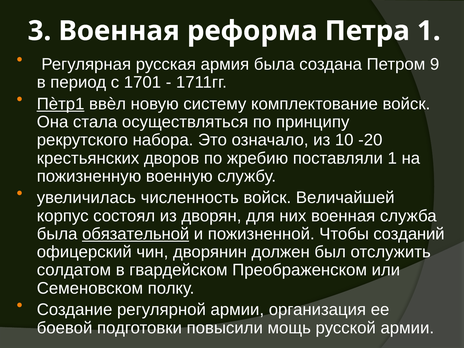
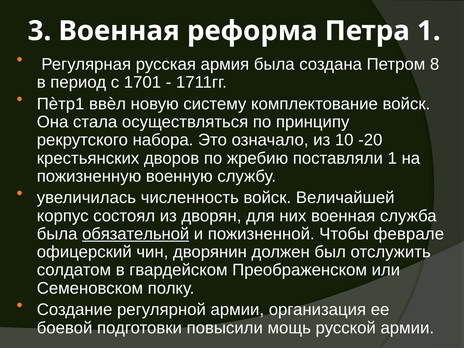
9: 9 -> 8 (435, 64)
Пѐтр1 underline: present -> none (61, 104)
созданий: созданий -> феврале (409, 234)
